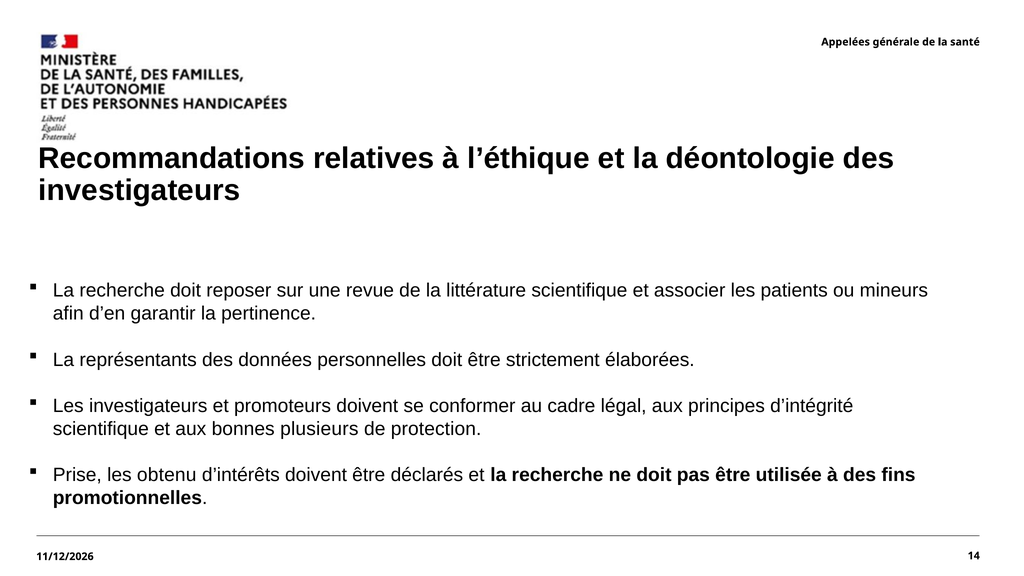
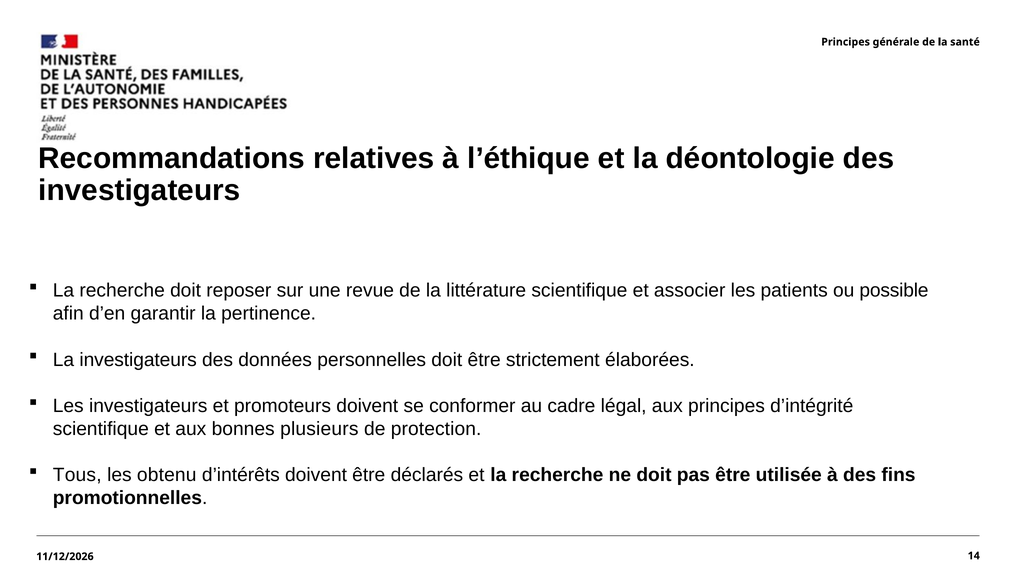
Appelées: Appelées -> Principes (846, 42)
mineurs: mineurs -> possible (894, 291)
La représentants: représentants -> investigateurs (138, 360)
Prise: Prise -> Tous (77, 475)
